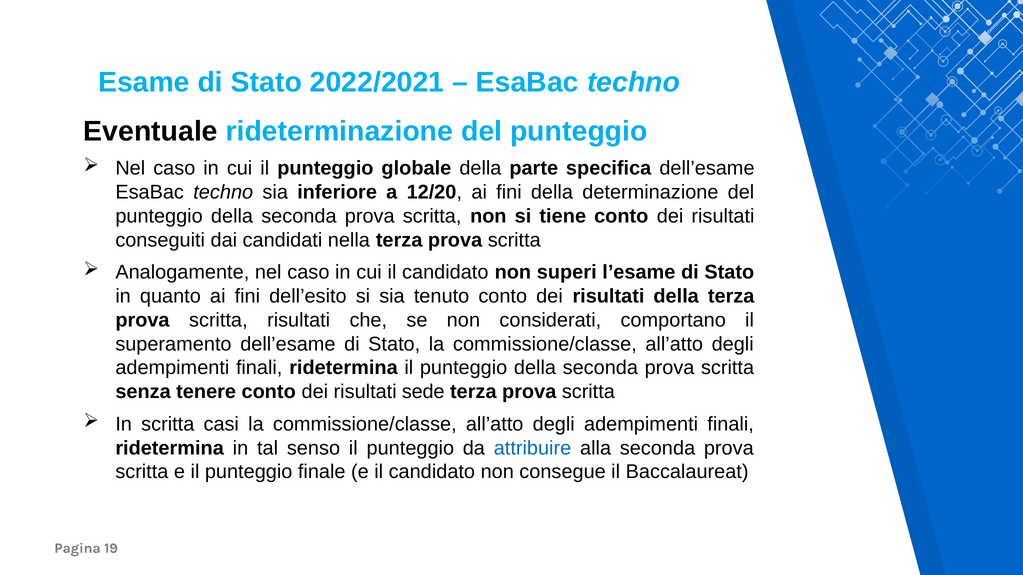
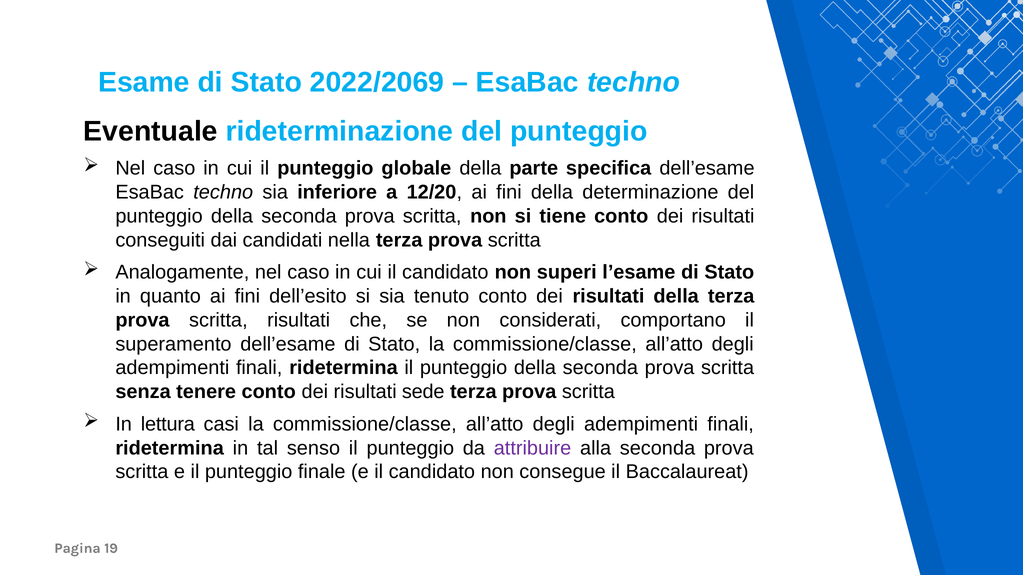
2022/2021: 2022/2021 -> 2022/2069 (377, 82)
In scritta: scritta -> lettura (168, 424)
attribuire colour: blue -> purple (533, 448)
